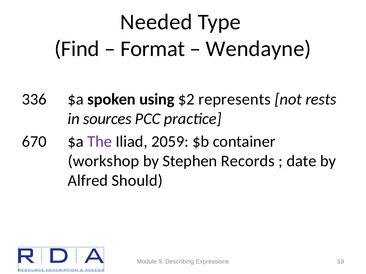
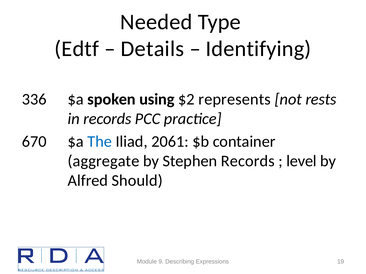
Find: Find -> Edtf (77, 49)
Format: Format -> Details (152, 49)
Wendayne: Wendayne -> Identifying (258, 49)
in sources: sources -> records (107, 119)
The colour: purple -> blue (100, 142)
2059: 2059 -> 2061 (170, 142)
workshop: workshop -> aggregate (104, 161)
date: date -> level (302, 161)
